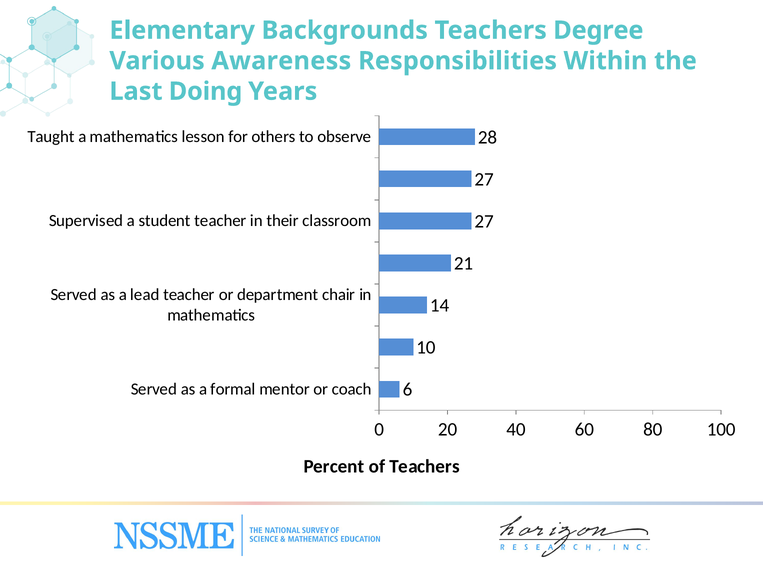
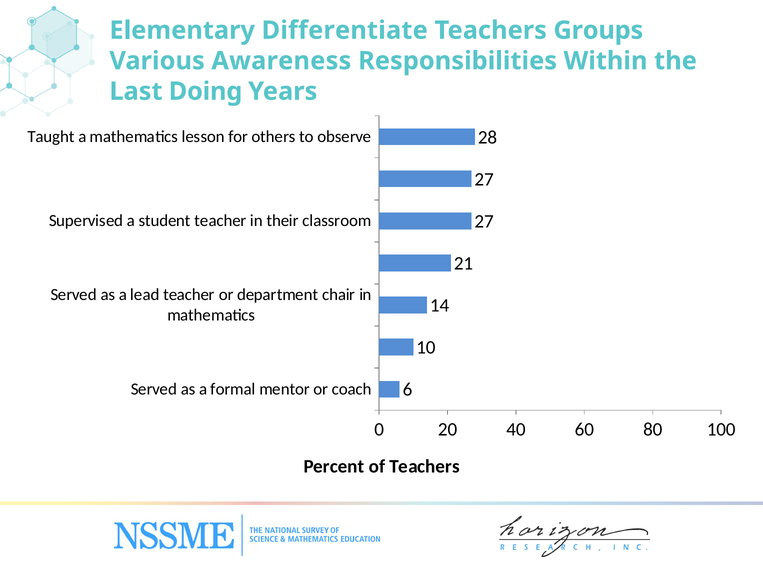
Backgrounds: Backgrounds -> Differentiate (345, 30)
Degree: Degree -> Groups (598, 30)
